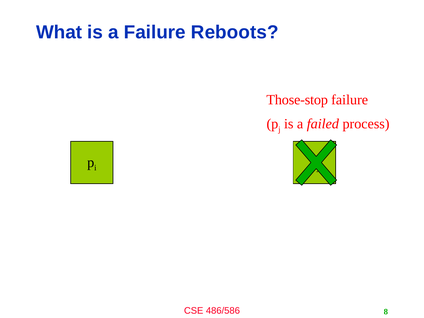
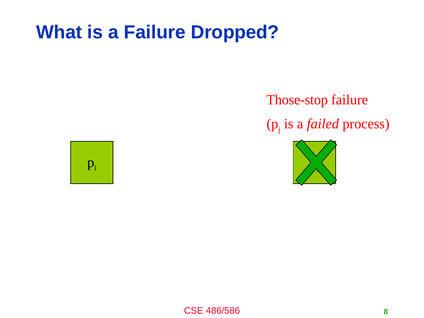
Reboots: Reboots -> Dropped (235, 32)
